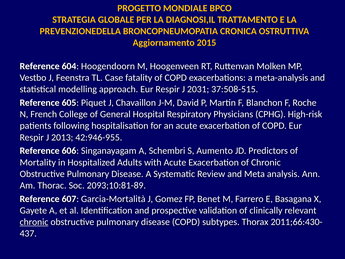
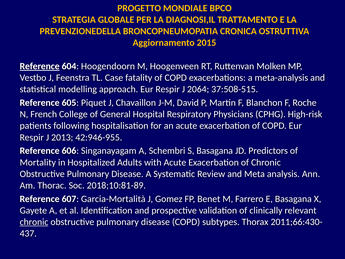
Reference underline: none -> present (40, 66)
2031: 2031 -> 2064 (198, 89)
S Aumento: Aumento -> Basagana (215, 151)
2093;10:81-89: 2093;10:81-89 -> 2018;10:81-89 (116, 185)
